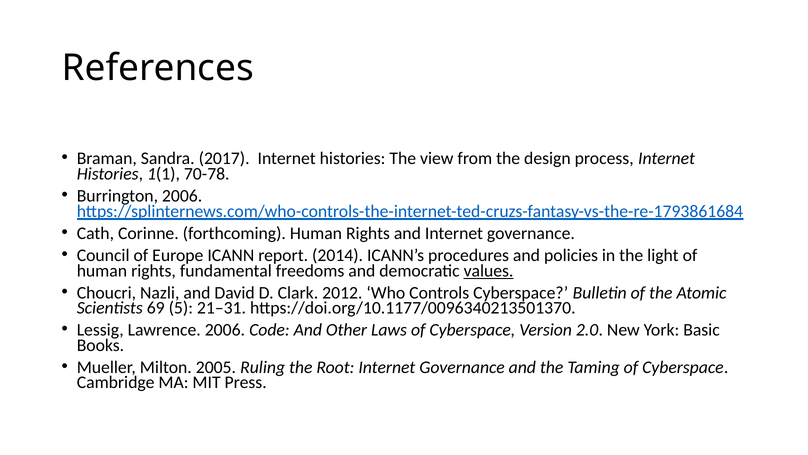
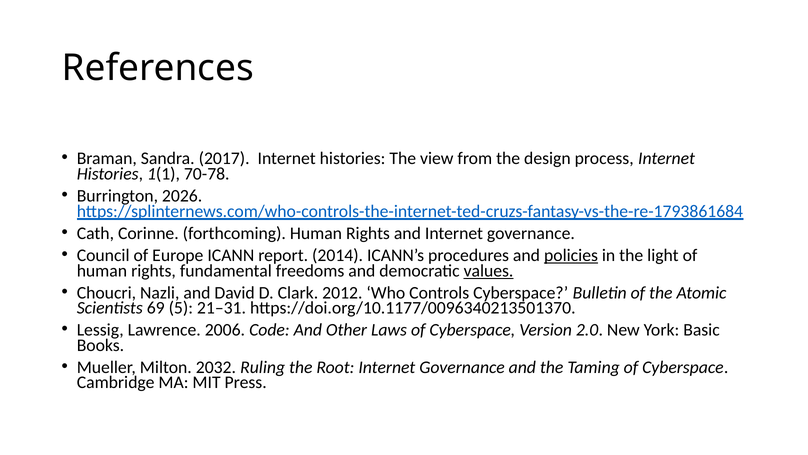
Burrington 2006: 2006 -> 2026 (182, 196)
policies underline: none -> present (571, 255)
2005: 2005 -> 2032 (216, 367)
